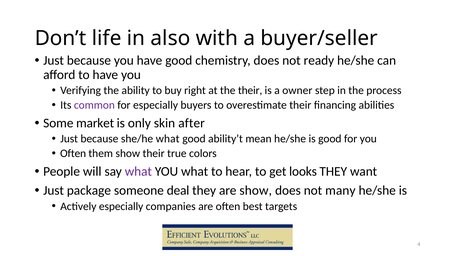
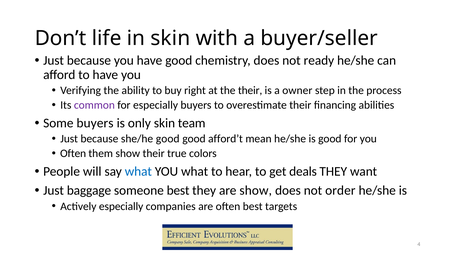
in also: also -> skin (170, 38)
Some market: market -> buyers (95, 123)
after: after -> team (192, 123)
she/he what: what -> good (168, 139)
ability’t: ability’t -> afford’t (226, 139)
what colour: purple -> blue (138, 172)
looks: looks -> deals (303, 172)
package: package -> baggage (89, 191)
someone deal: deal -> best (178, 191)
many: many -> order (340, 191)
